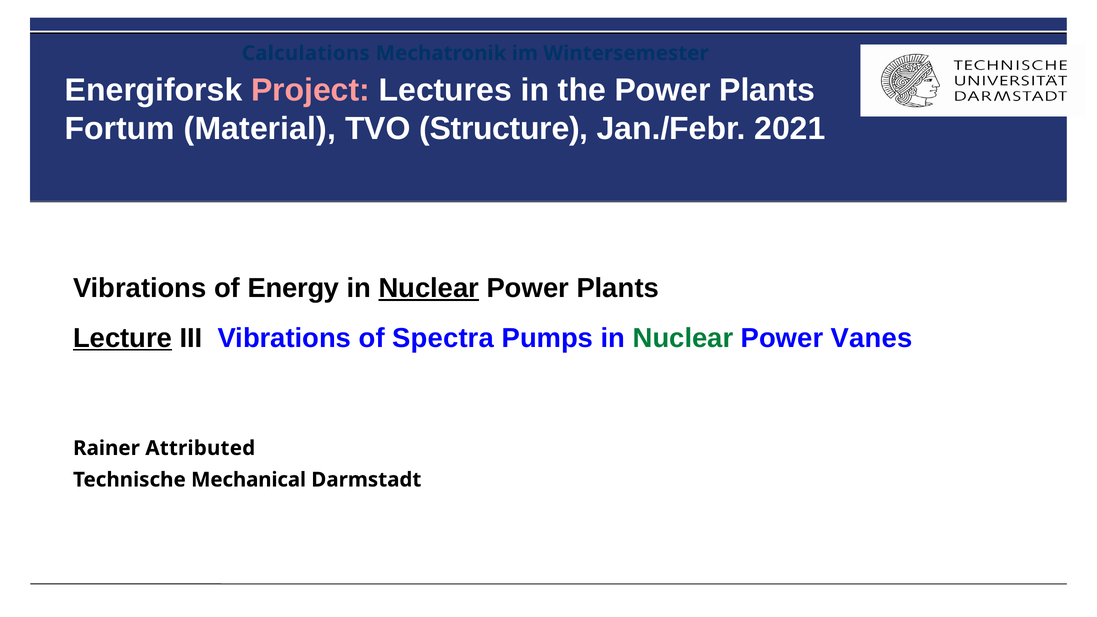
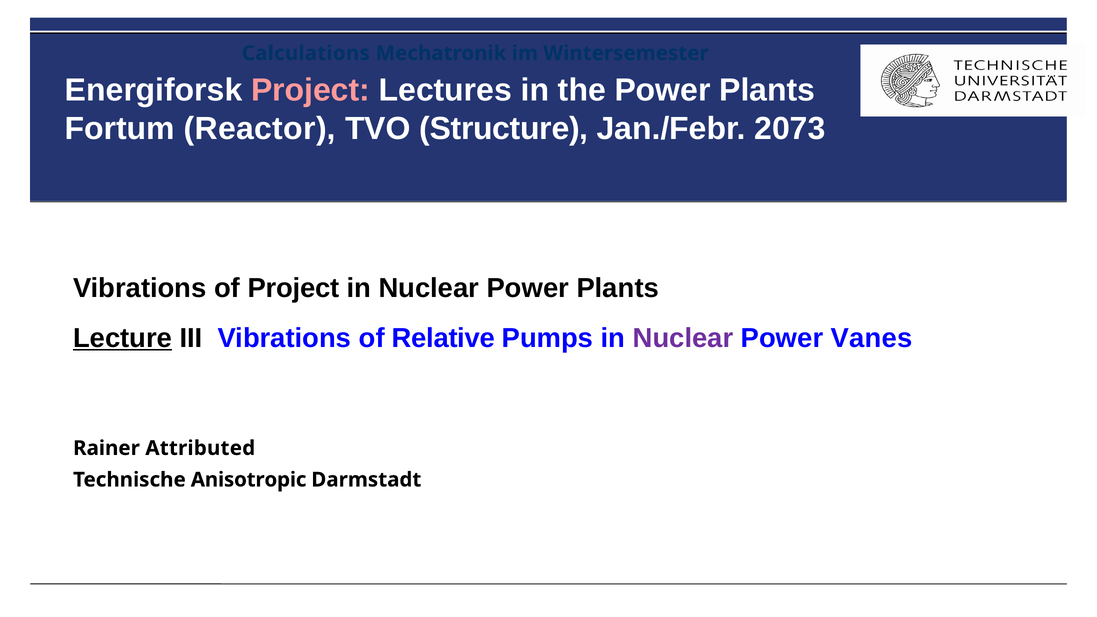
Material: Material -> Reactor (260, 129)
2021: 2021 -> 2073 (790, 129)
of Energy: Energy -> Project (293, 288)
Nuclear underline: present -> none (429, 288)
Spectra: Spectra -> Relative (443, 338)
Nuclear colour: green -> purple (683, 338)
17.11.21: 17.11.21 -> 18.11.21 (543, 359)
Mechanical: Mechanical -> Anisotropic (249, 480)
